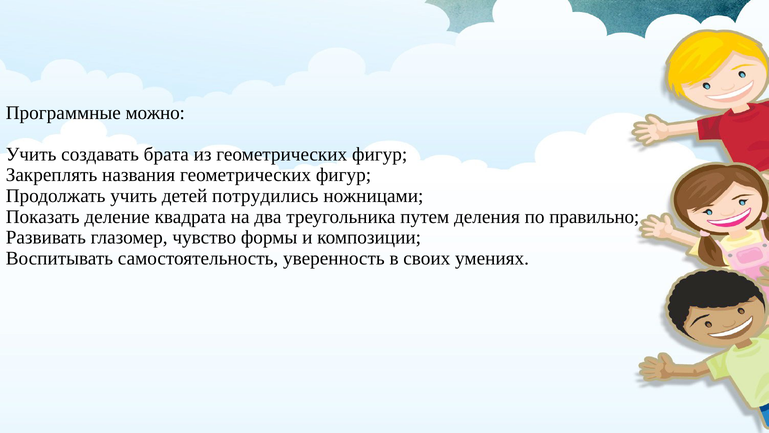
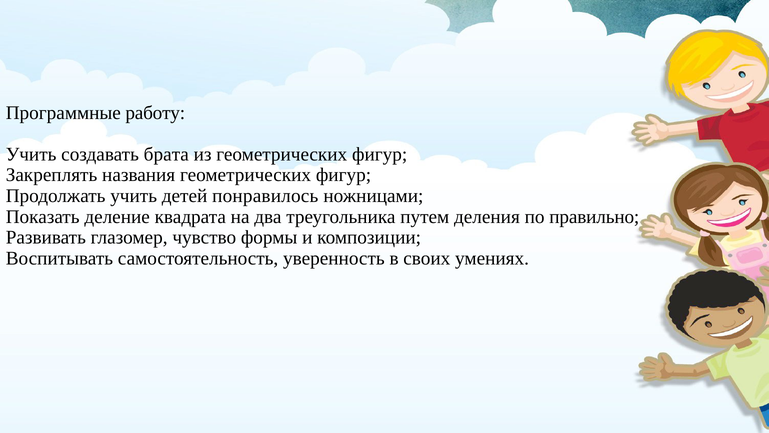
можно: можно -> работу (155, 113)
потрудились: потрудились -> понравилось (265, 196)
